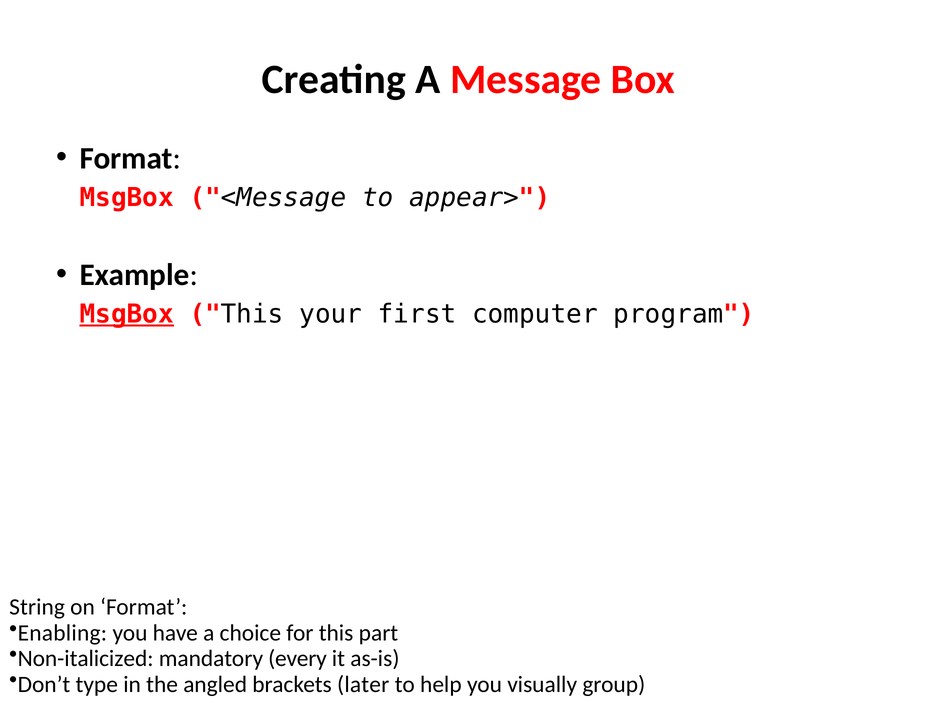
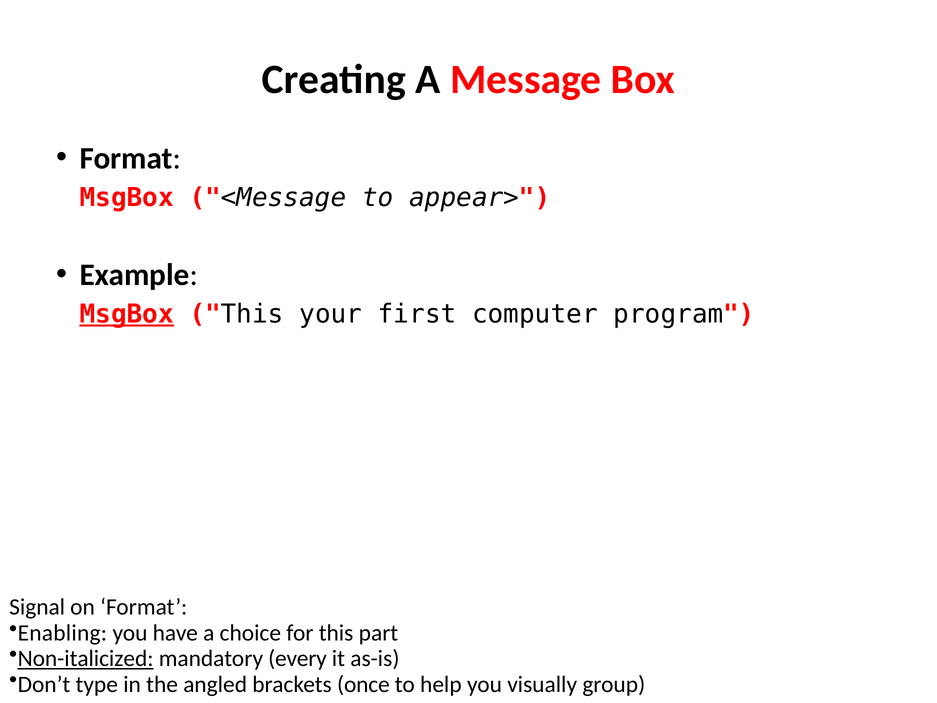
String: String -> Signal (37, 607)
Non-italicized underline: none -> present (86, 658)
later: later -> once (363, 684)
